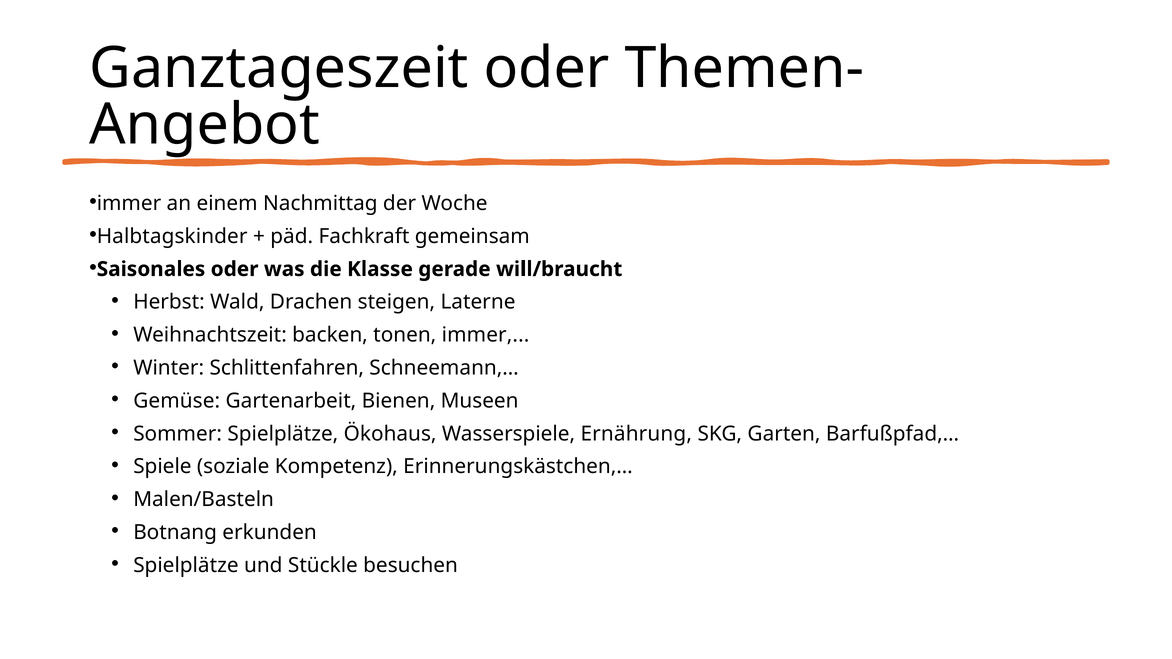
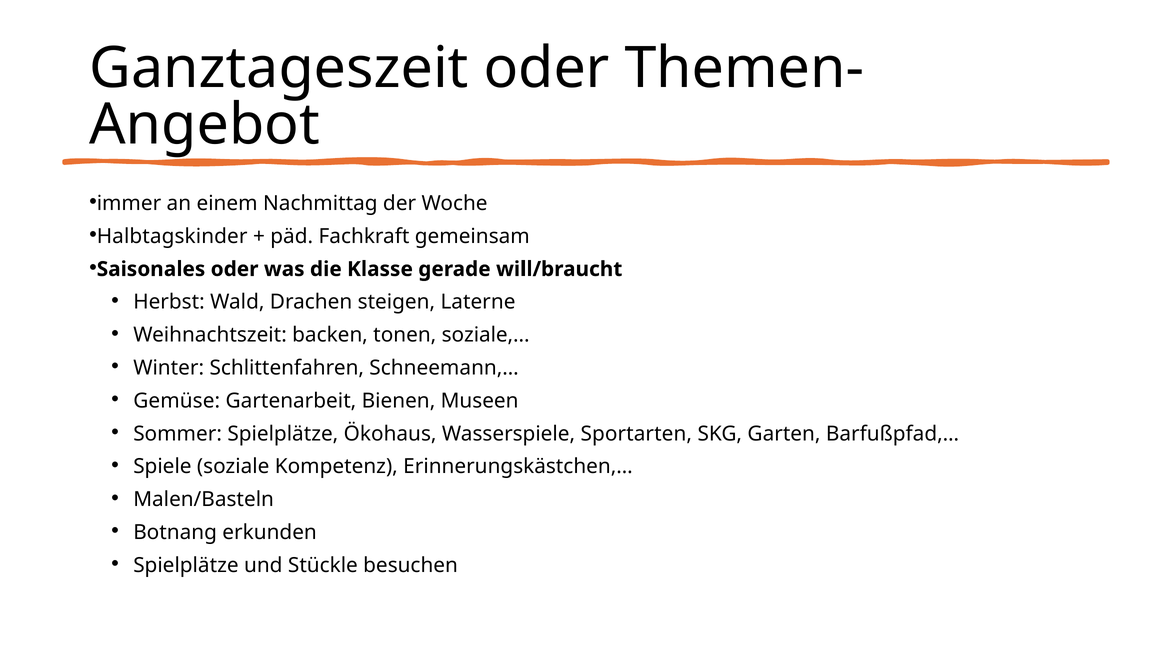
tonen immer: immer -> soziale (486, 335)
Ernährung: Ernährung -> Sportarten (636, 434)
